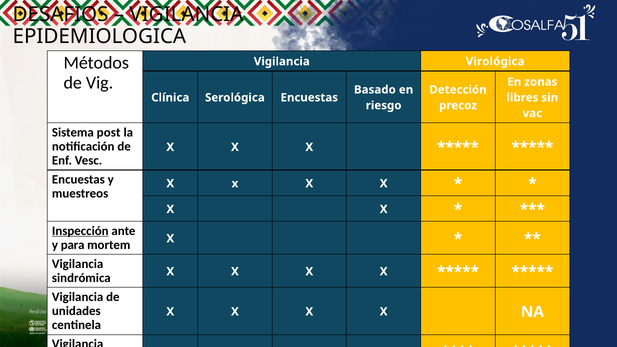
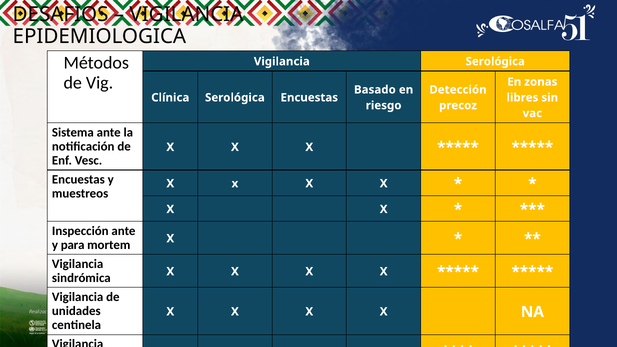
Vigilancia Virológica: Virológica -> Serológica (495, 61)
Sistema post: post -> ante (109, 132)
Inspección underline: present -> none (80, 231)
